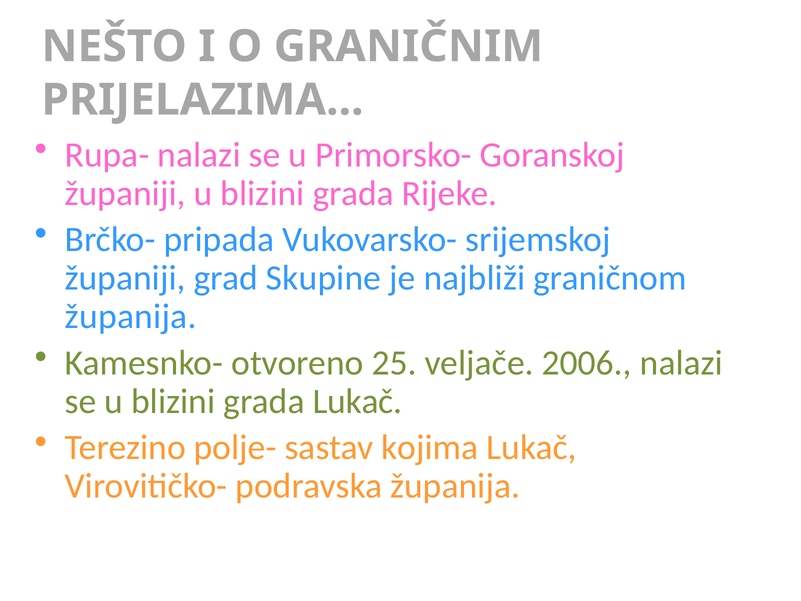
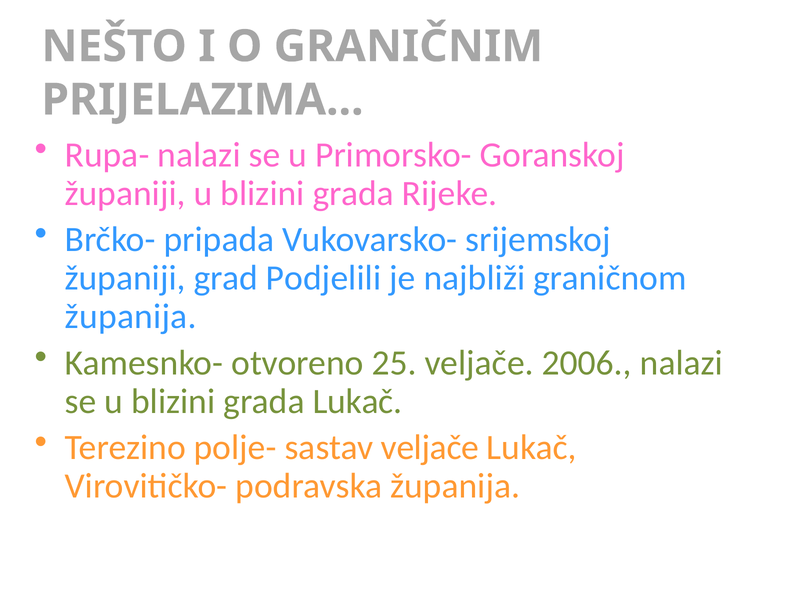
Skupine: Skupine -> Podjelili (324, 278)
sastav kojima: kojima -> veljače (430, 447)
